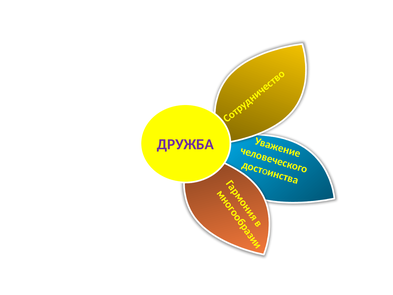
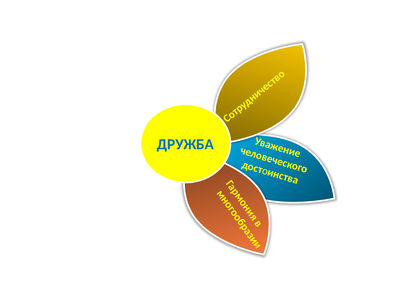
ДРУЖБА colour: purple -> blue (185, 144)
